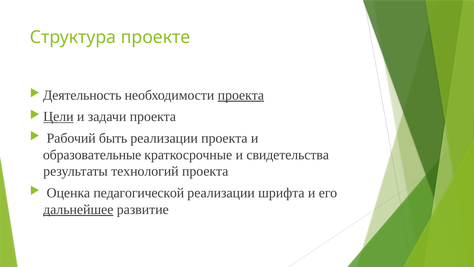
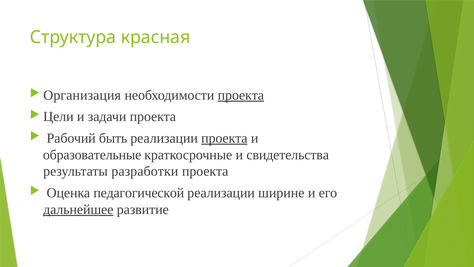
проекте: проекте -> красная (156, 37)
Деятельность: Деятельность -> Организация (82, 95)
Цели underline: present -> none (58, 117)
проекта underline: none -> present (224, 138)
технологий: технологий -> разработки (145, 171)
шрифта: шрифта -> ширине (281, 193)
